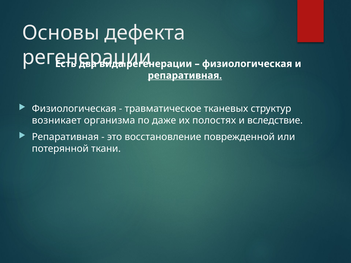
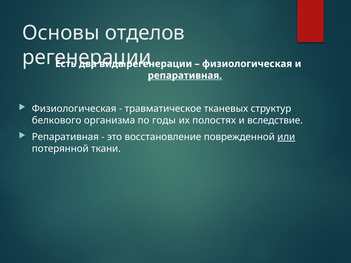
дефекта: дефекта -> отделов (145, 33)
возникает: возникает -> белкового (57, 120)
даже: даже -> годы (164, 120)
или underline: none -> present (286, 137)
